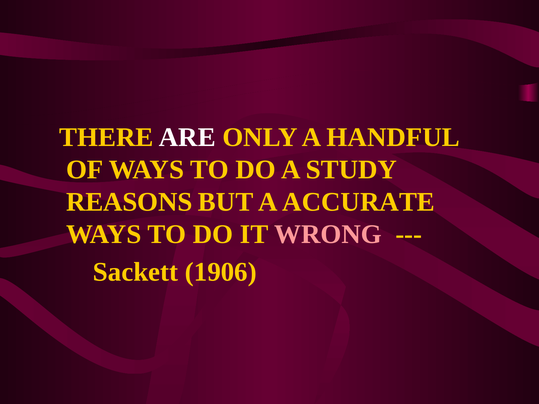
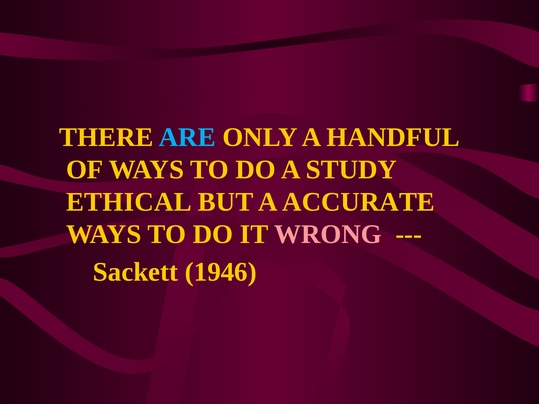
ARE colour: white -> light blue (187, 138)
REASONS: REASONS -> ETHICAL (129, 202)
1906: 1906 -> 1946 (221, 272)
